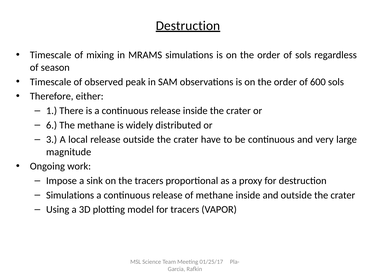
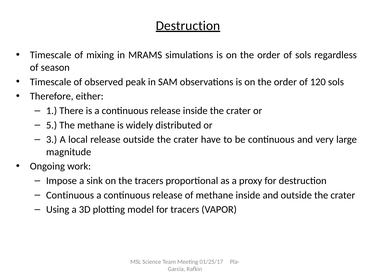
600: 600 -> 120 (318, 82)
6: 6 -> 5 (52, 125)
Simulations: Simulations -> Continuous (70, 195)
